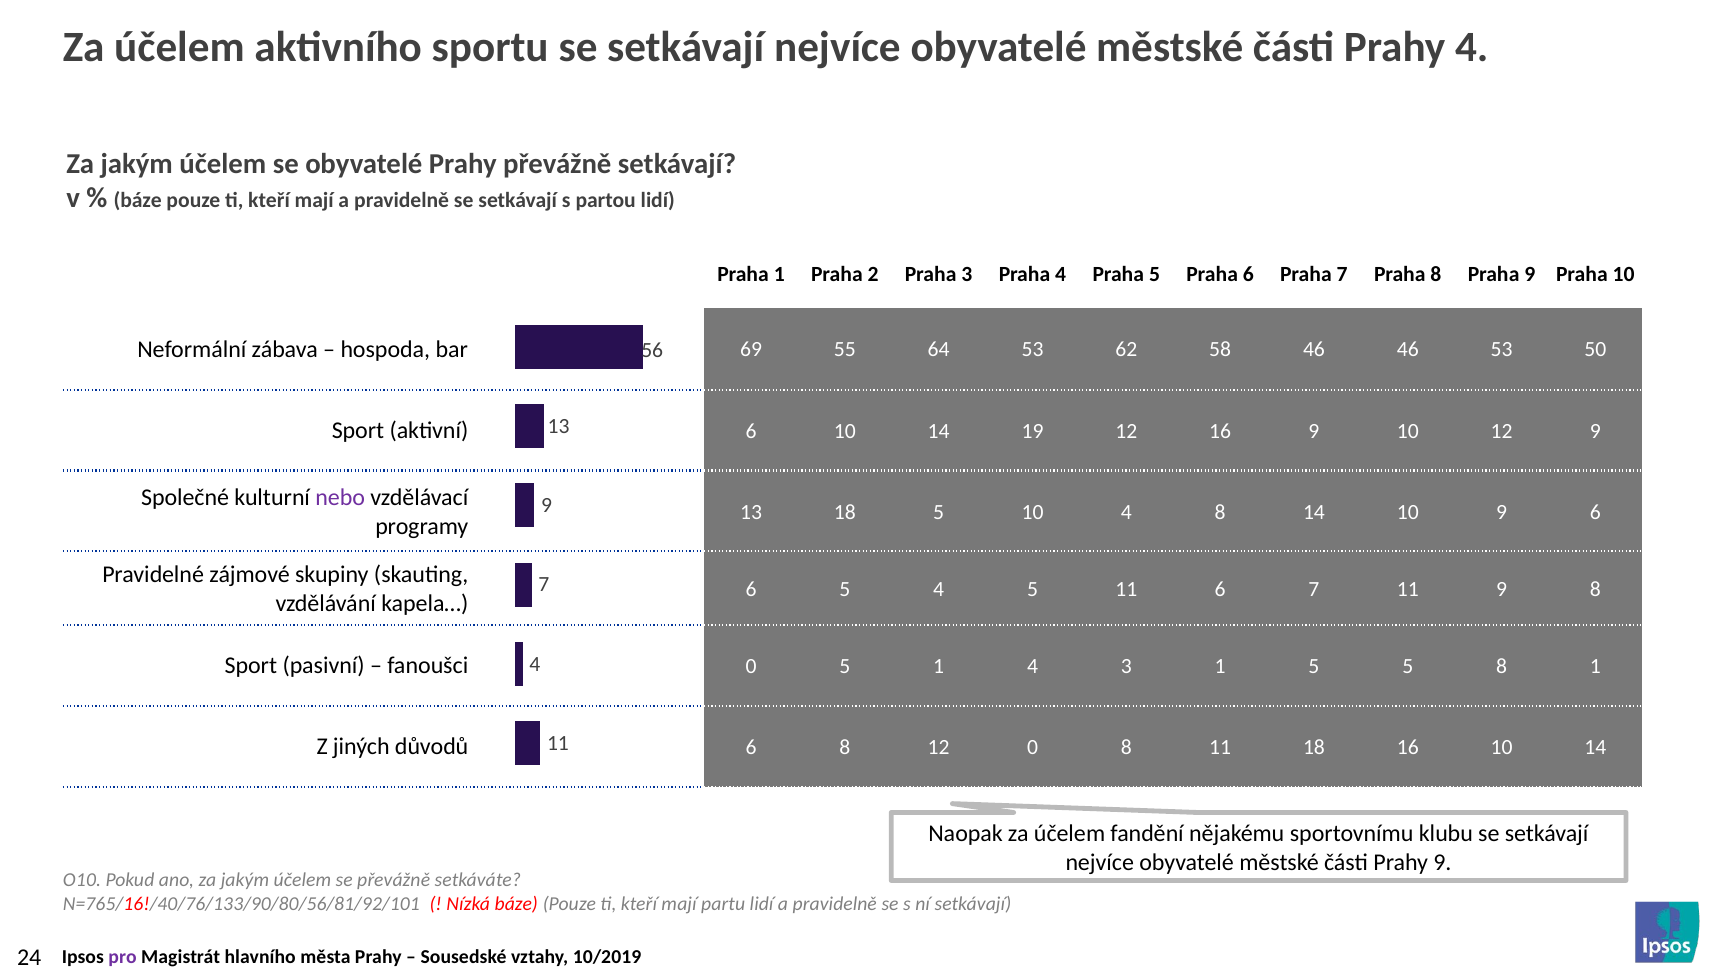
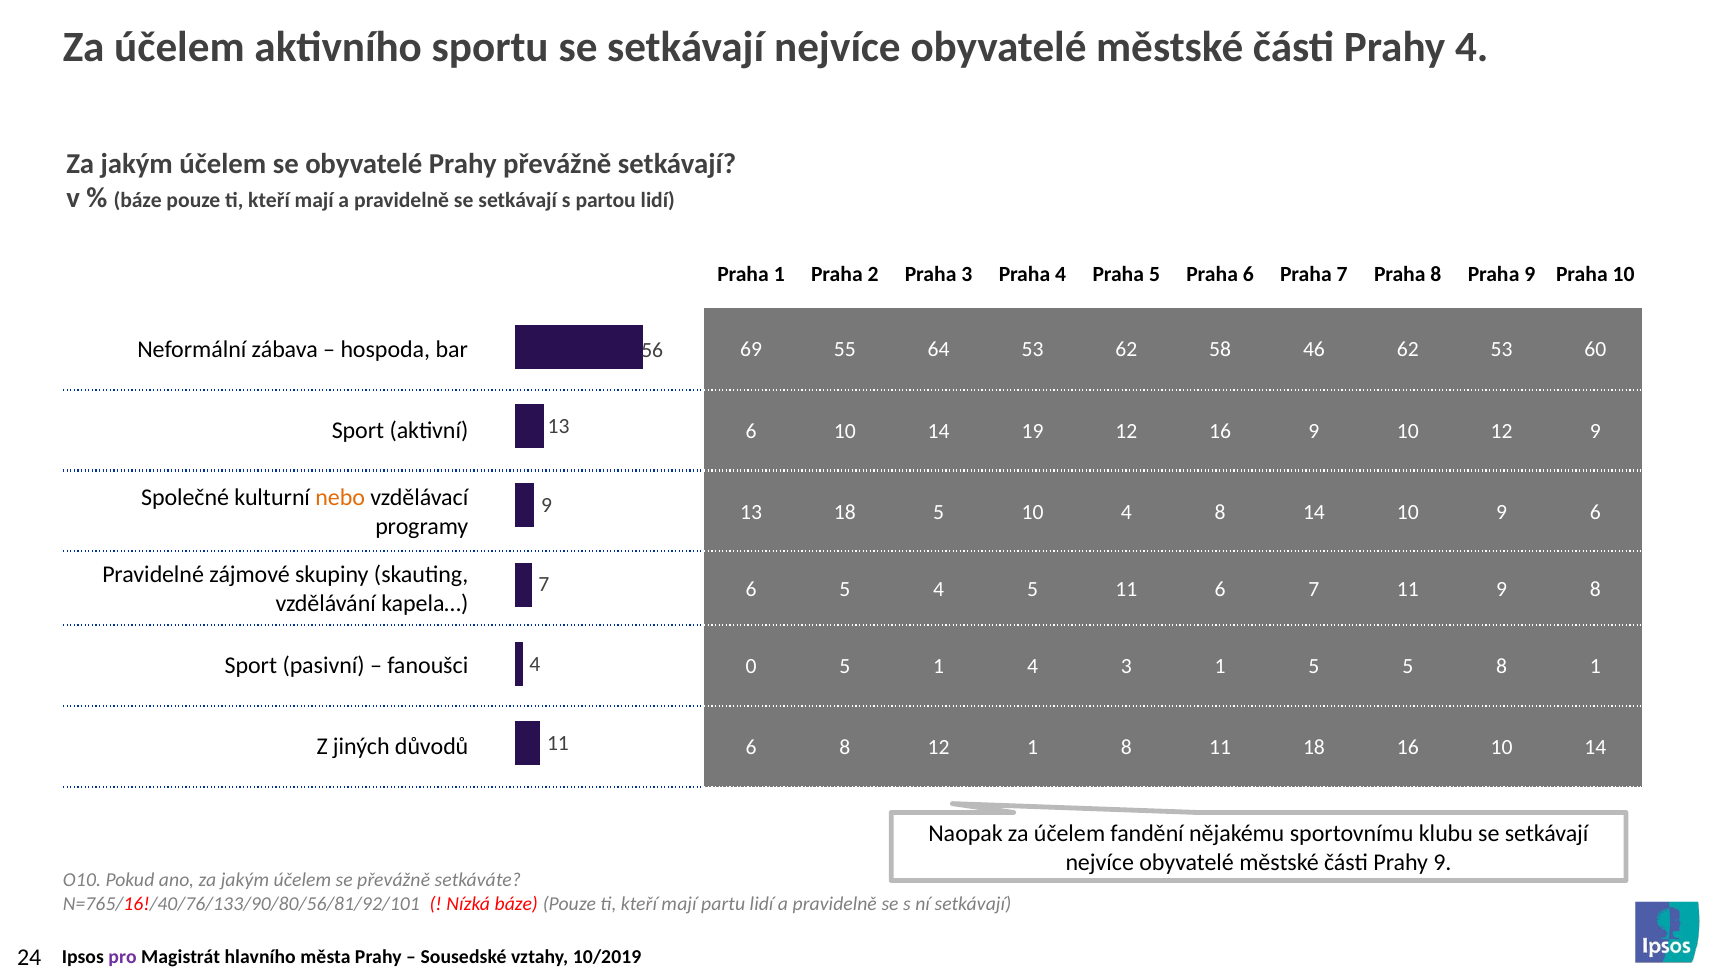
46 46: 46 -> 62 (1408, 350)
50: 50 -> 60 (1595, 350)
nebo colour: purple -> orange (340, 497)
12 0: 0 -> 1 (1032, 747)
